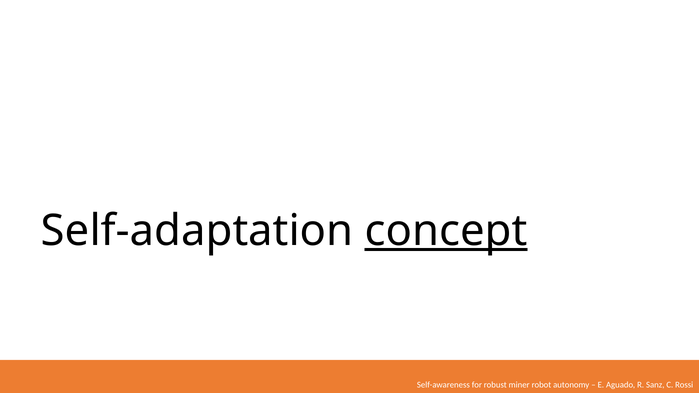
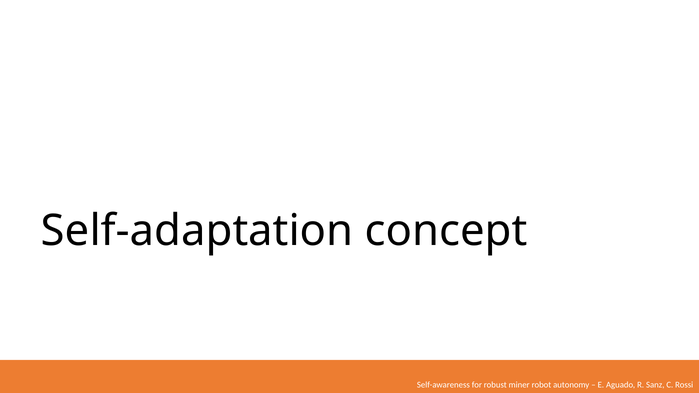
concept underline: present -> none (446, 231)
